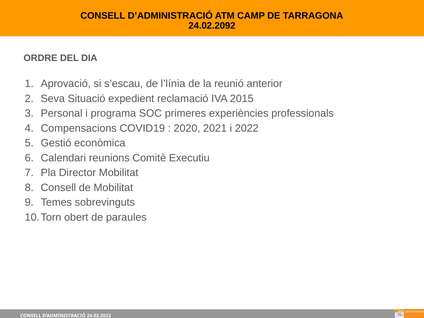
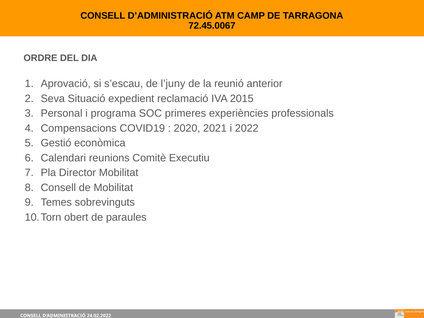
24.02.2092: 24.02.2092 -> 72.45.0067 (212, 26)
l’línia: l’línia -> l’juny (173, 84)
